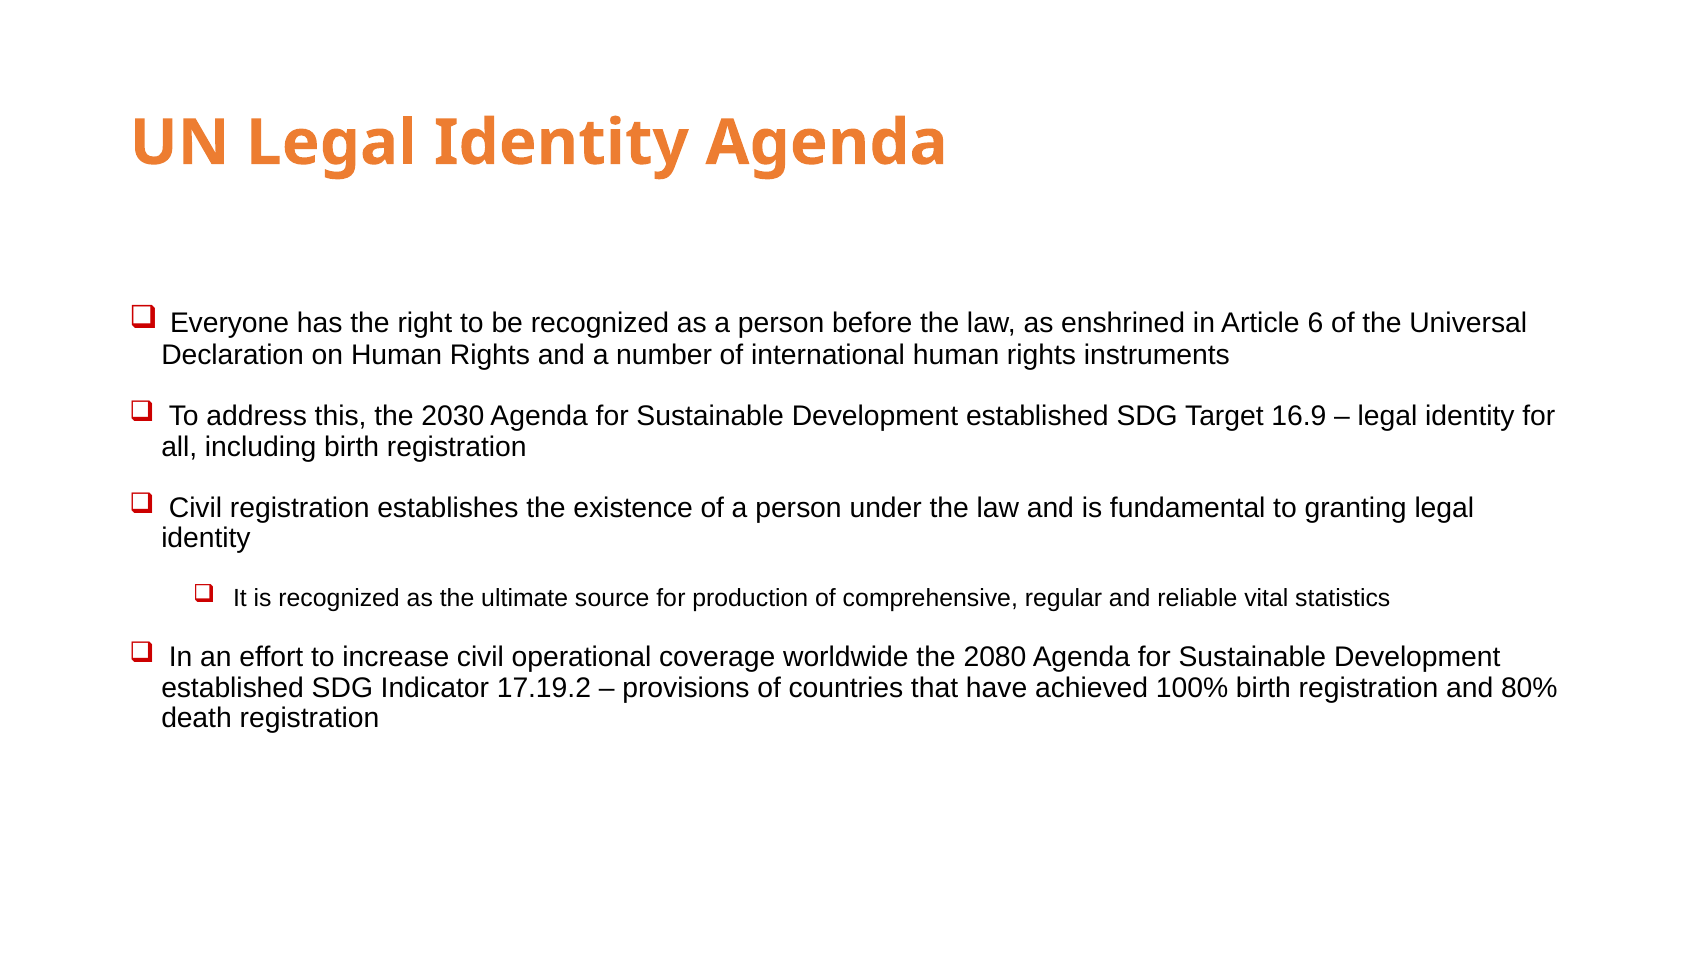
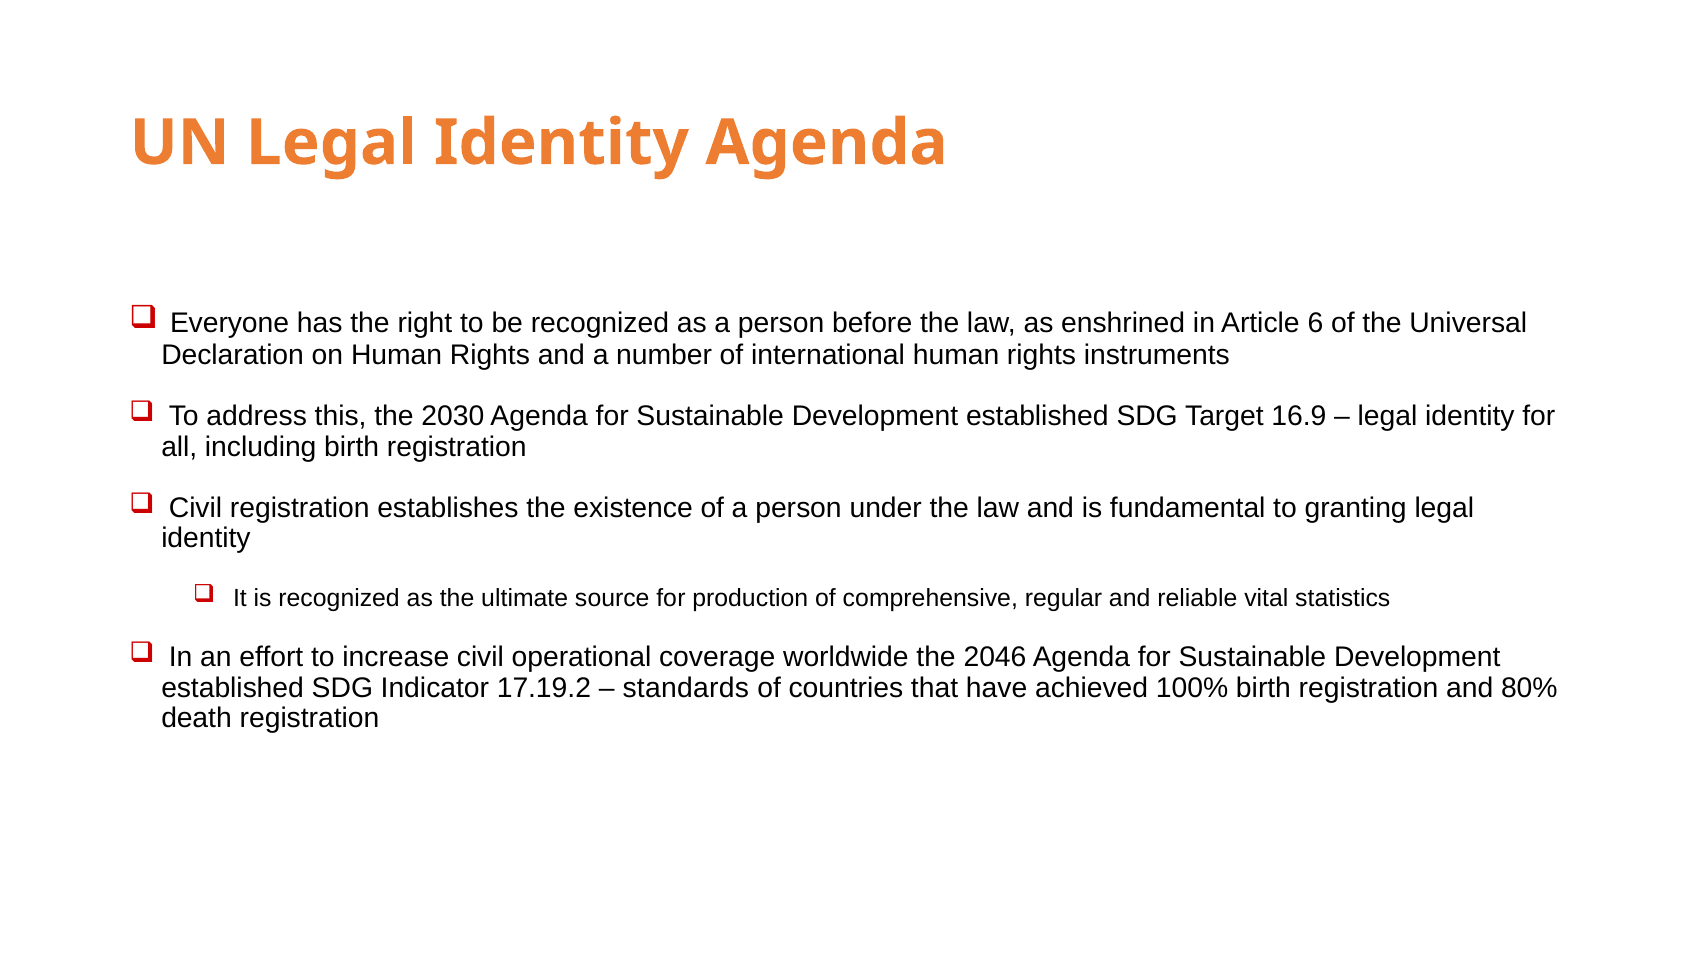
2080: 2080 -> 2046 (995, 657)
provisions: provisions -> standards (686, 687)
